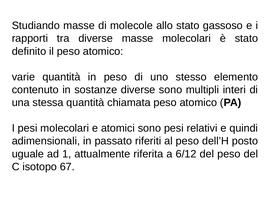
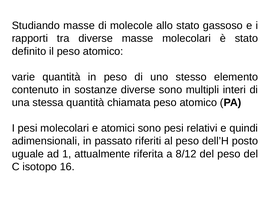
6/12: 6/12 -> 8/12 (186, 154)
67: 67 -> 16 (67, 167)
